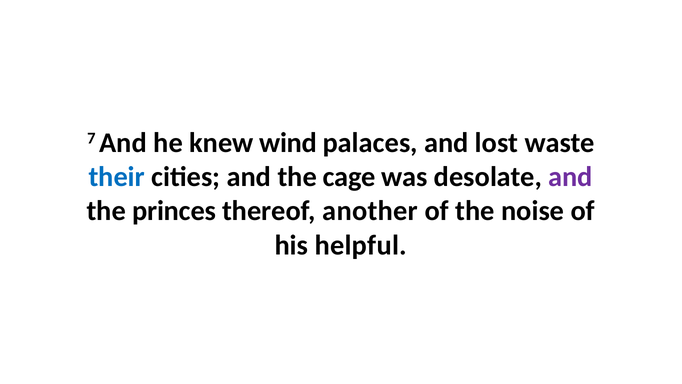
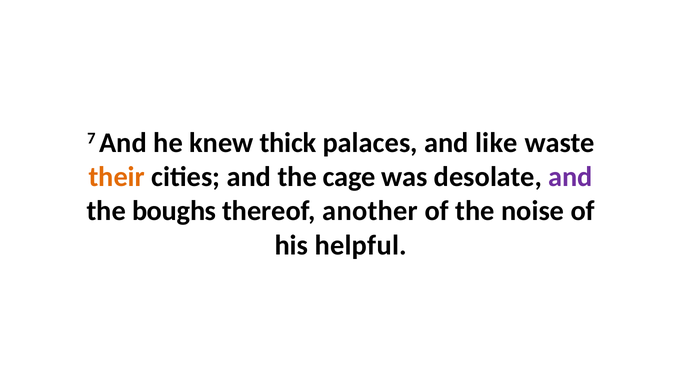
wind: wind -> thick (288, 143)
lost: lost -> like (496, 143)
their colour: blue -> orange (117, 177)
princes: princes -> boughs (174, 211)
